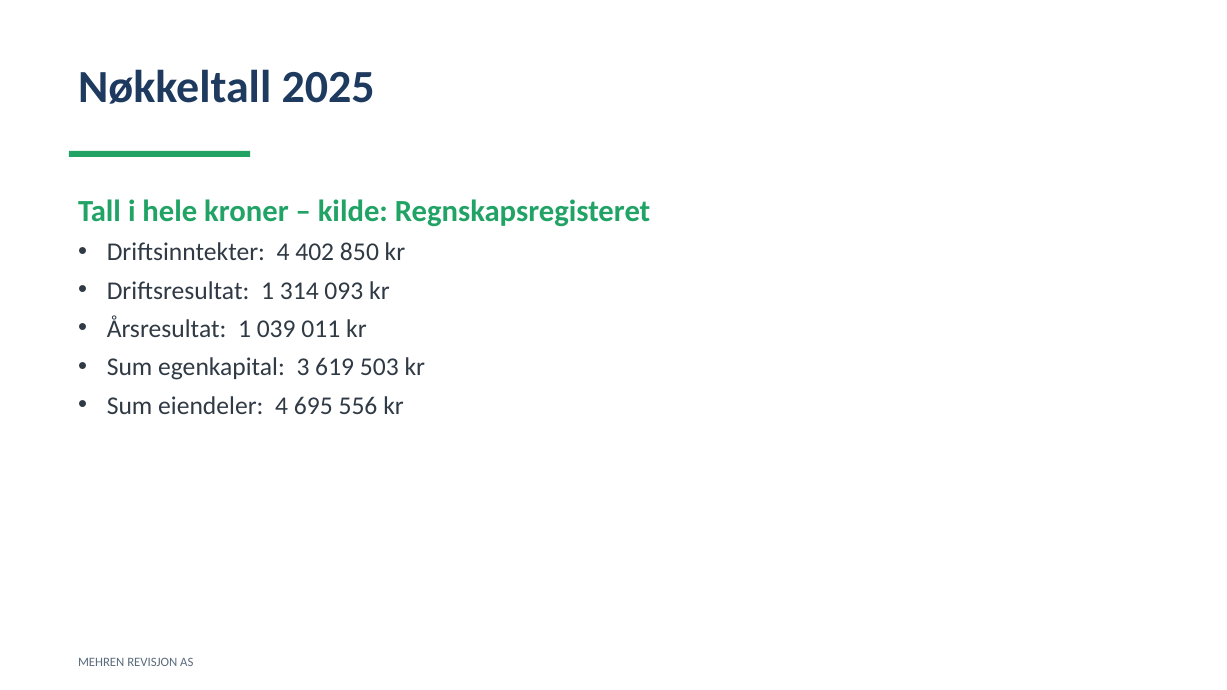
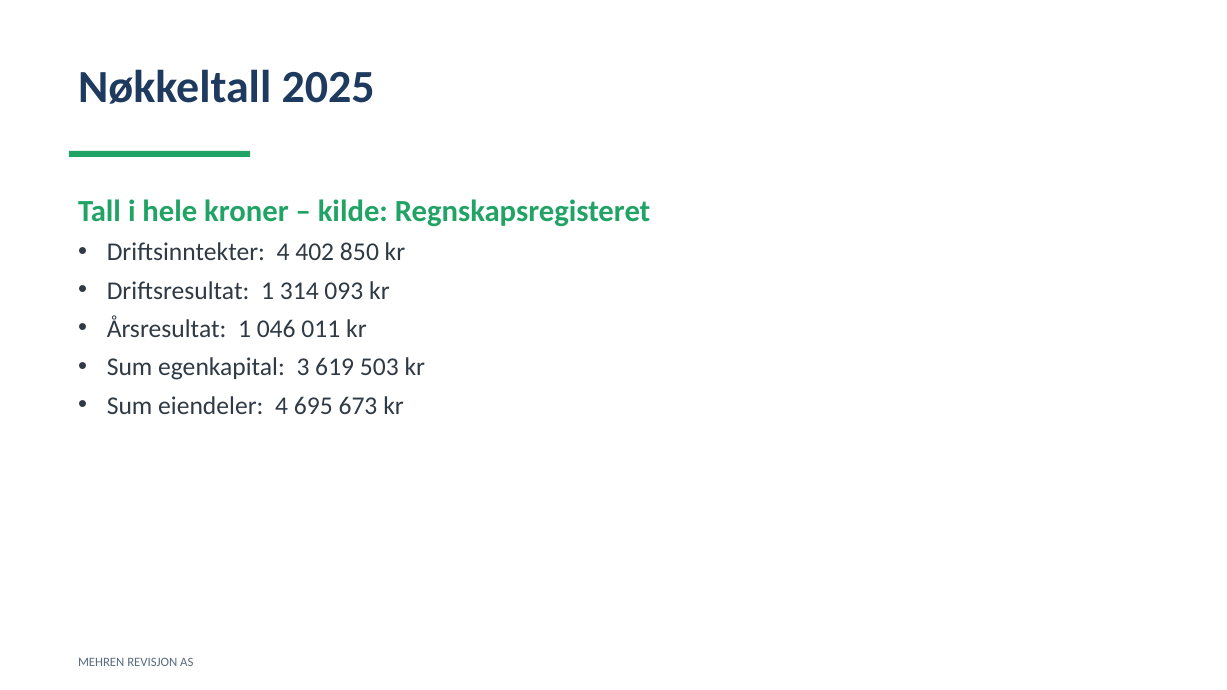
039: 039 -> 046 (276, 329)
556: 556 -> 673 (358, 406)
